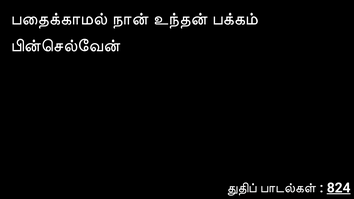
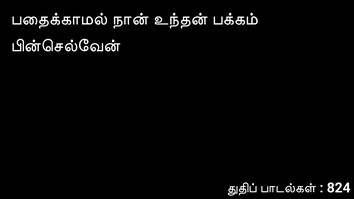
824 underline: present -> none (339, 188)
